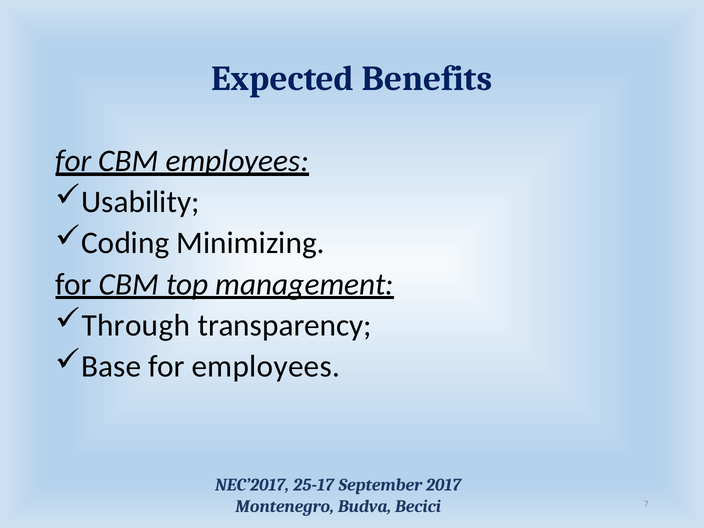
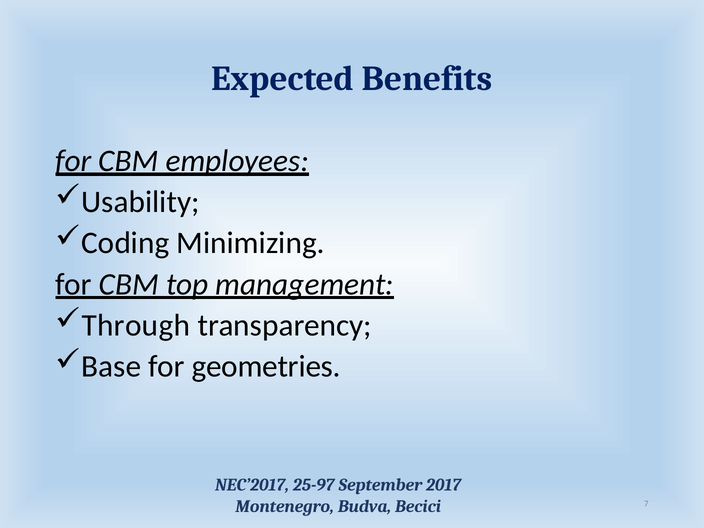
for employees: employees -> geometries (266, 367)
25-17: 25-17 -> 25-97 (314, 485)
